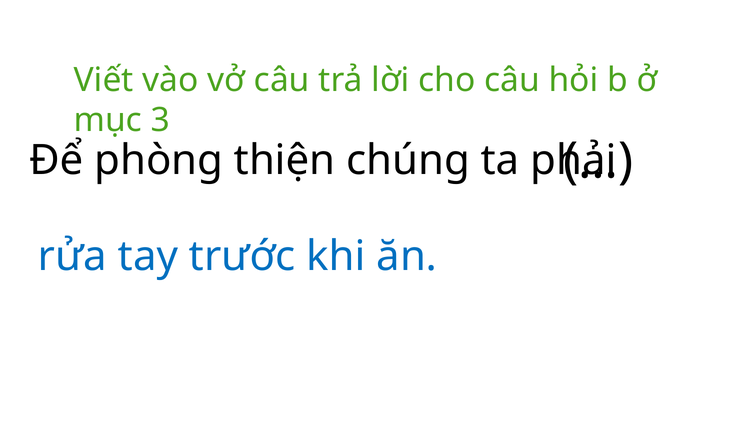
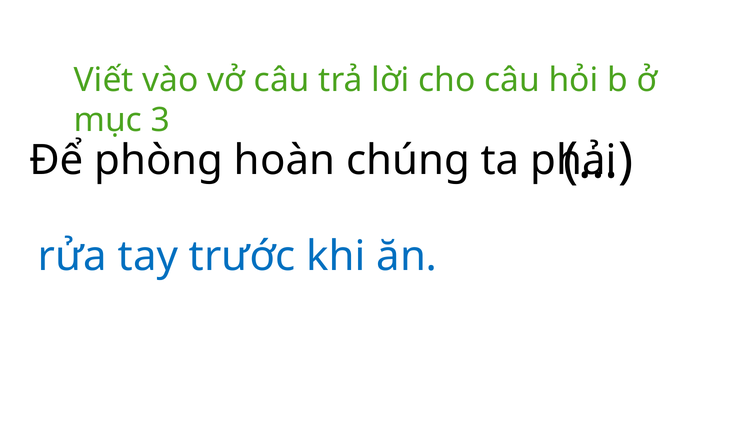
thiện: thiện -> hoàn (285, 161)
